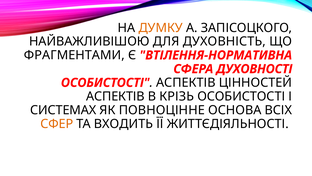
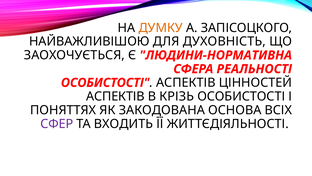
ФРАГМЕНТАМИ: ФРАГМЕНТАМИ -> ЗАОХОЧУЄТЬСЯ (74, 55)
ВТІЛЕННЯ-НОРМАТИВНА: ВТІЛЕННЯ-НОРМАТИВНА -> ЛЮДИНИ-НОРМАТИВНА (216, 55)
ДУХОВНОСТІ: ДУХОВНОСТІ -> РЕАЛЬНОСТІ (254, 69)
СИСТЕМАХ: СИСТЕМАХ -> ПОНЯТТЯХ (63, 110)
ПОВНОЦІННЕ: ПОВНОЦІННЕ -> ЗАКОДОВАНА (162, 110)
СФЕР colour: orange -> purple (57, 124)
